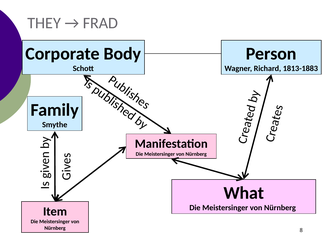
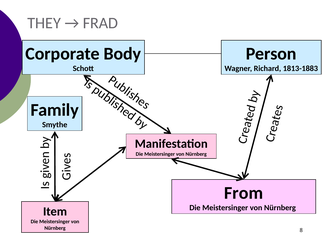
What: What -> From (244, 193)
